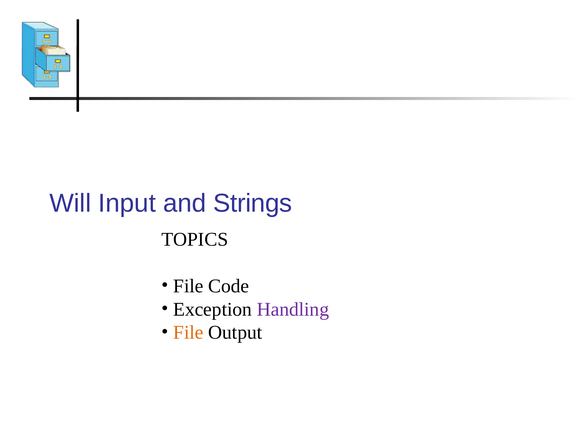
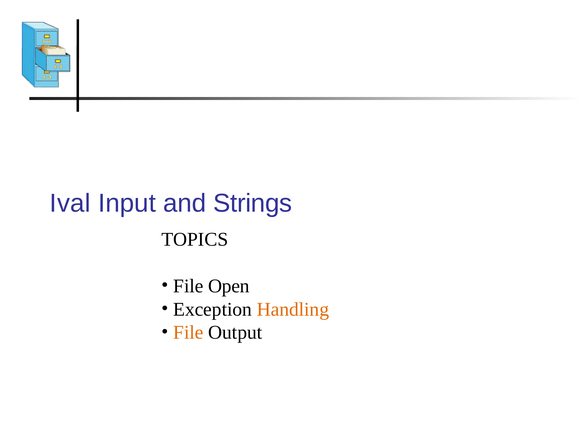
Will: Will -> Ival (70, 203)
Code: Code -> Open (229, 286)
Handling colour: purple -> orange (293, 309)
